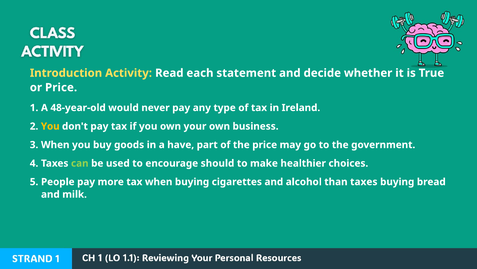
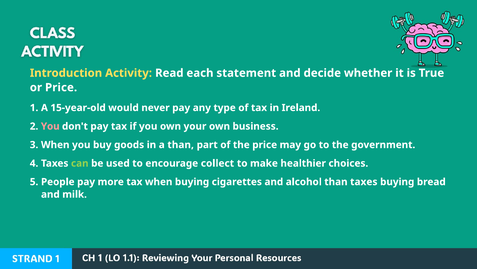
48-year-old: 48-year-old -> 15-year-old (78, 108)
You colour: yellow -> pink (50, 126)
a have: have -> than (181, 144)
should: should -> collect (217, 163)
